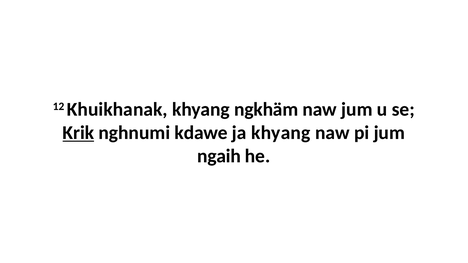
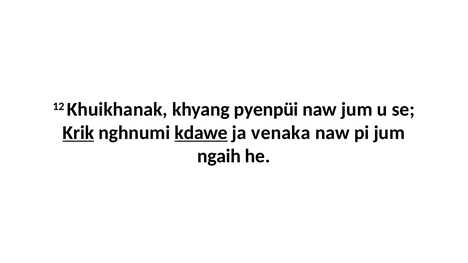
ngkhäm: ngkhäm -> pyenpüi (266, 110)
kdawe underline: none -> present (201, 133)
ja khyang: khyang -> venaka (281, 133)
